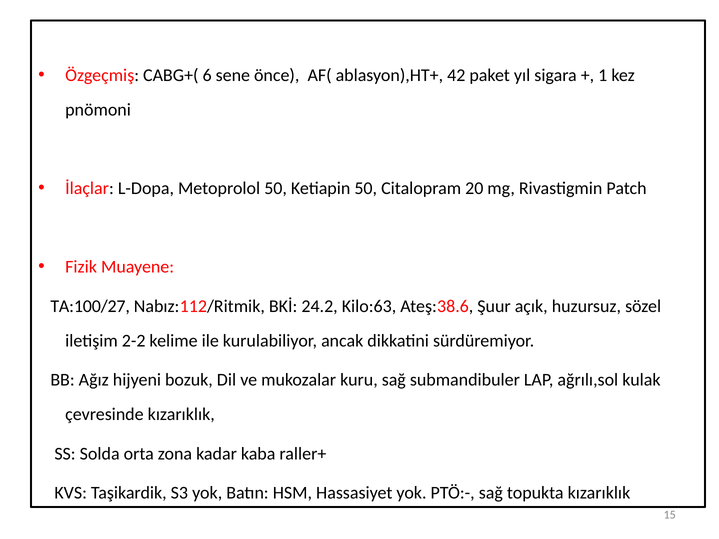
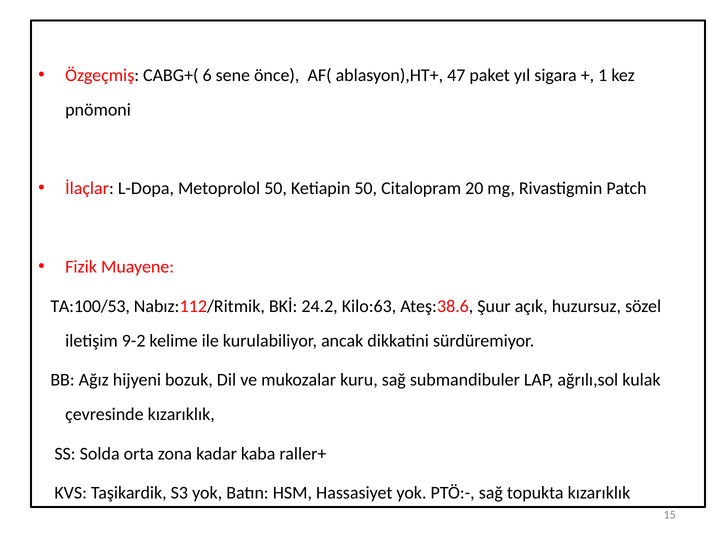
42: 42 -> 47 (456, 75)
TA:100/27: TA:100/27 -> TA:100/53 (90, 306)
2-2: 2-2 -> 9-2 (134, 341)
